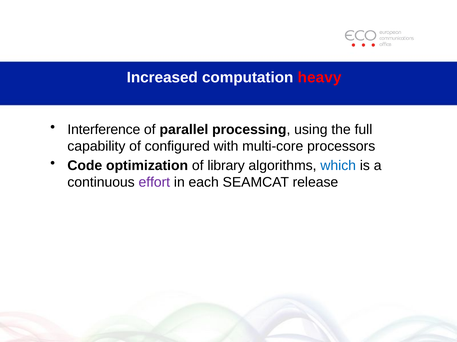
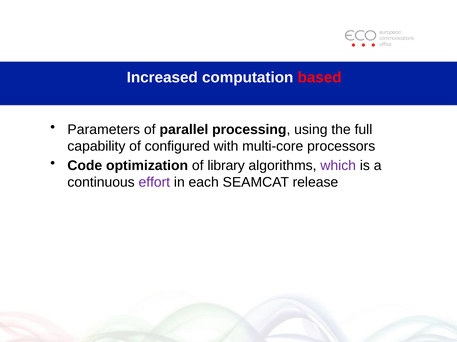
heavy: heavy -> based (320, 78)
Interference: Interference -> Parameters (104, 130)
which colour: blue -> purple (338, 166)
